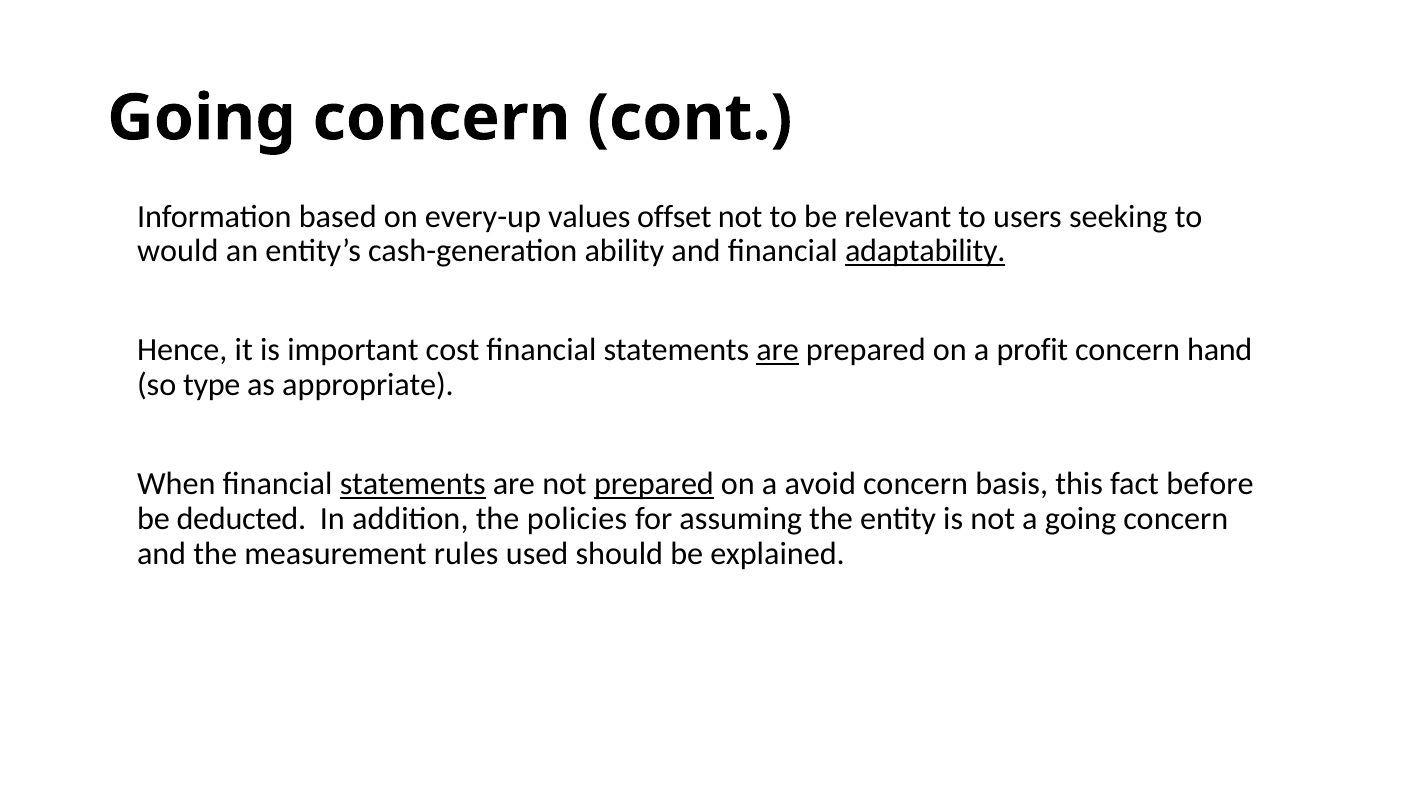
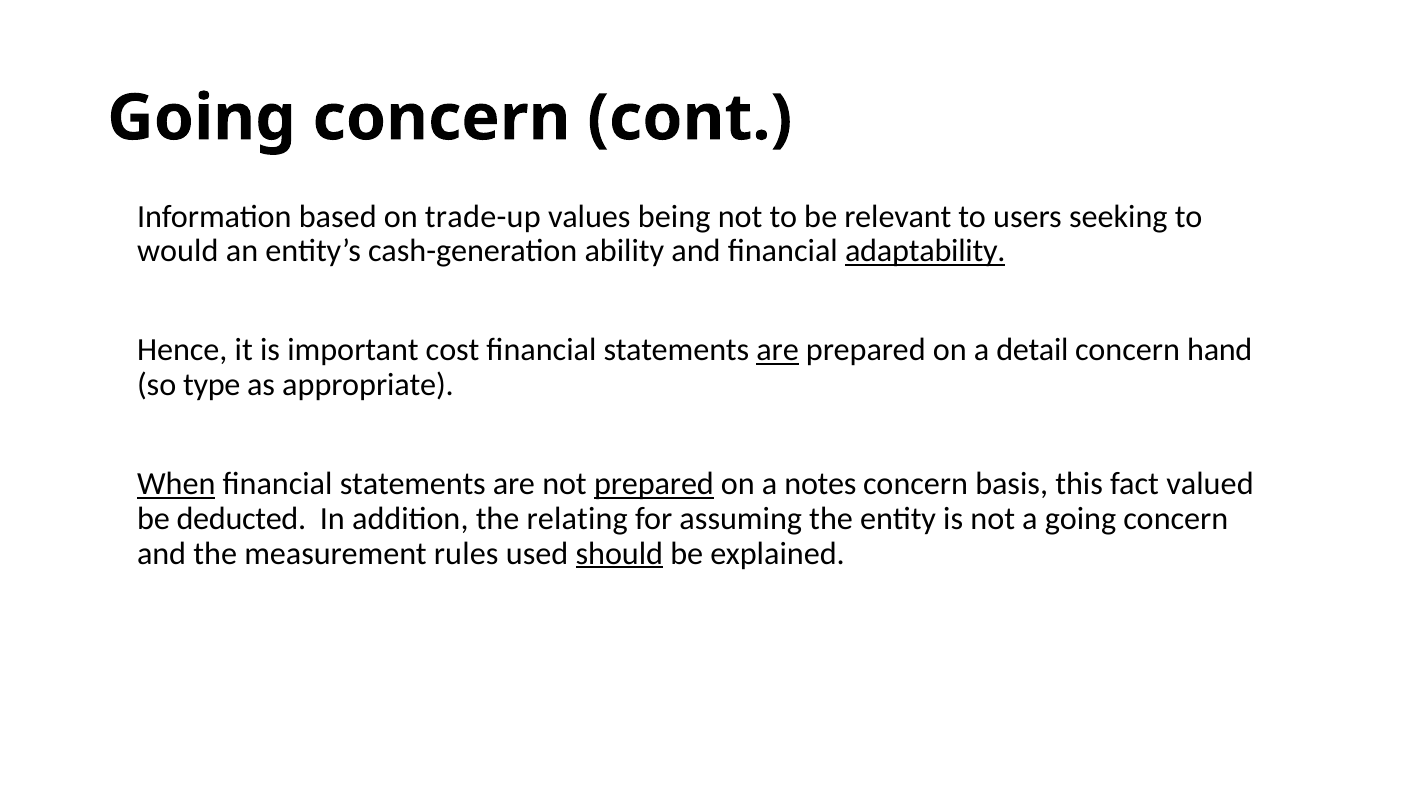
every-up: every-up -> trade-up (483, 216)
offset: offset -> being (674, 216)
profit: profit -> detail (1032, 350)
When underline: none -> present (176, 484)
statements underline: present -> none (413, 484)
avoid: avoid -> notes (820, 484)
before: before -> valued (1210, 484)
policies: policies -> relating (577, 519)
should underline: none -> present (619, 553)
